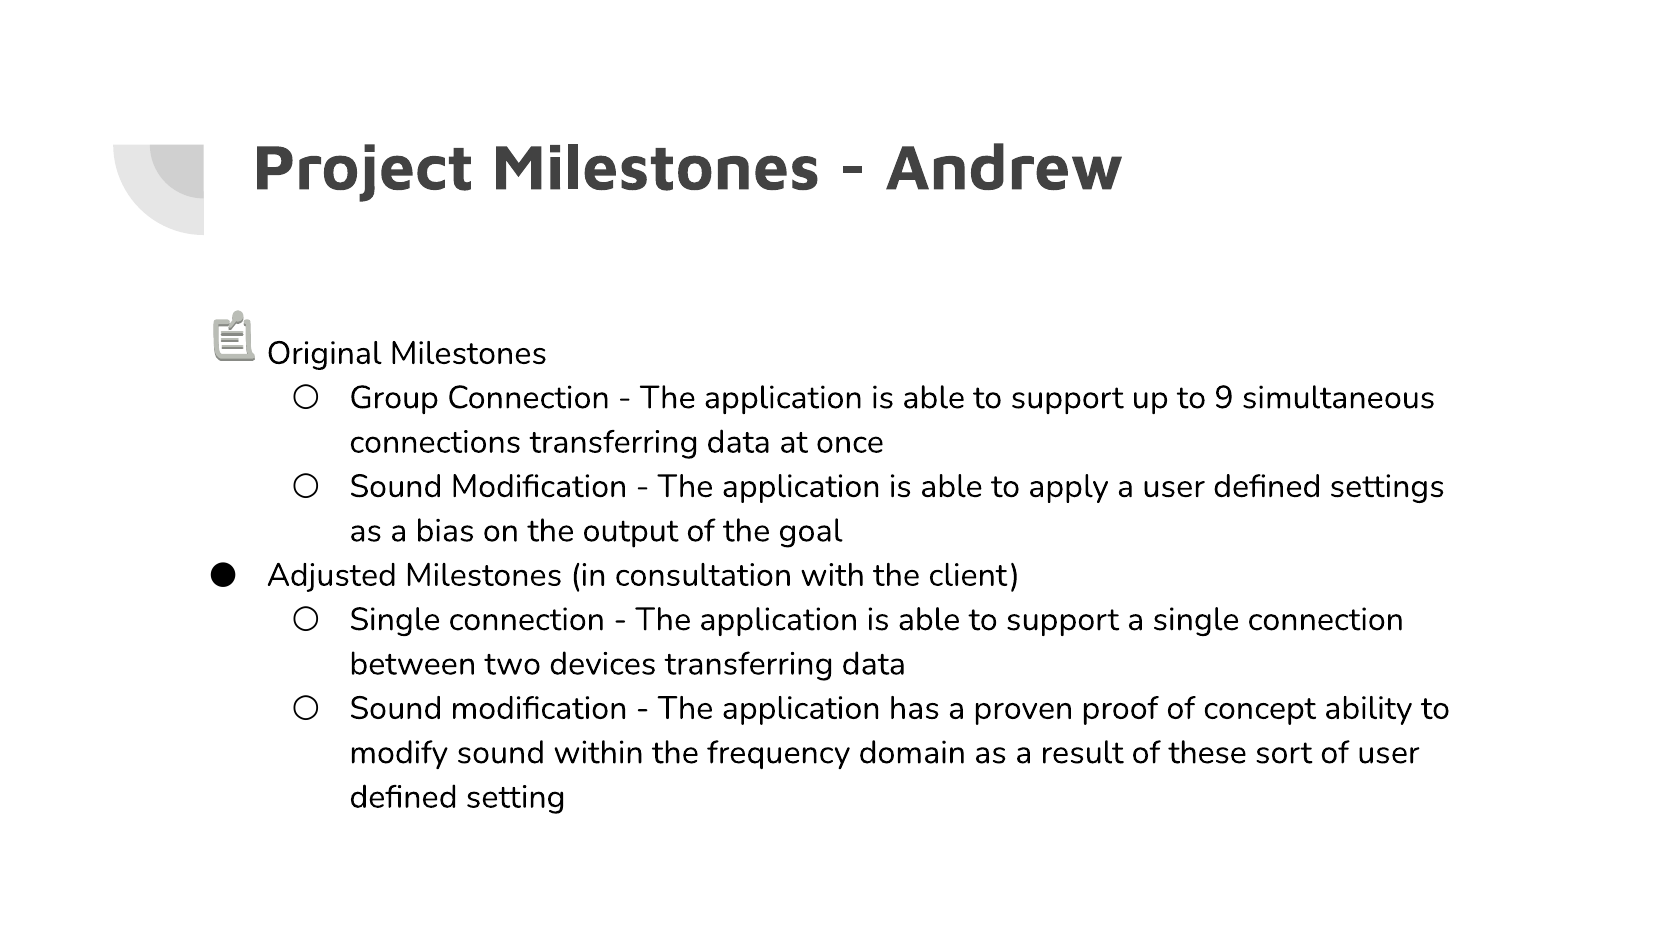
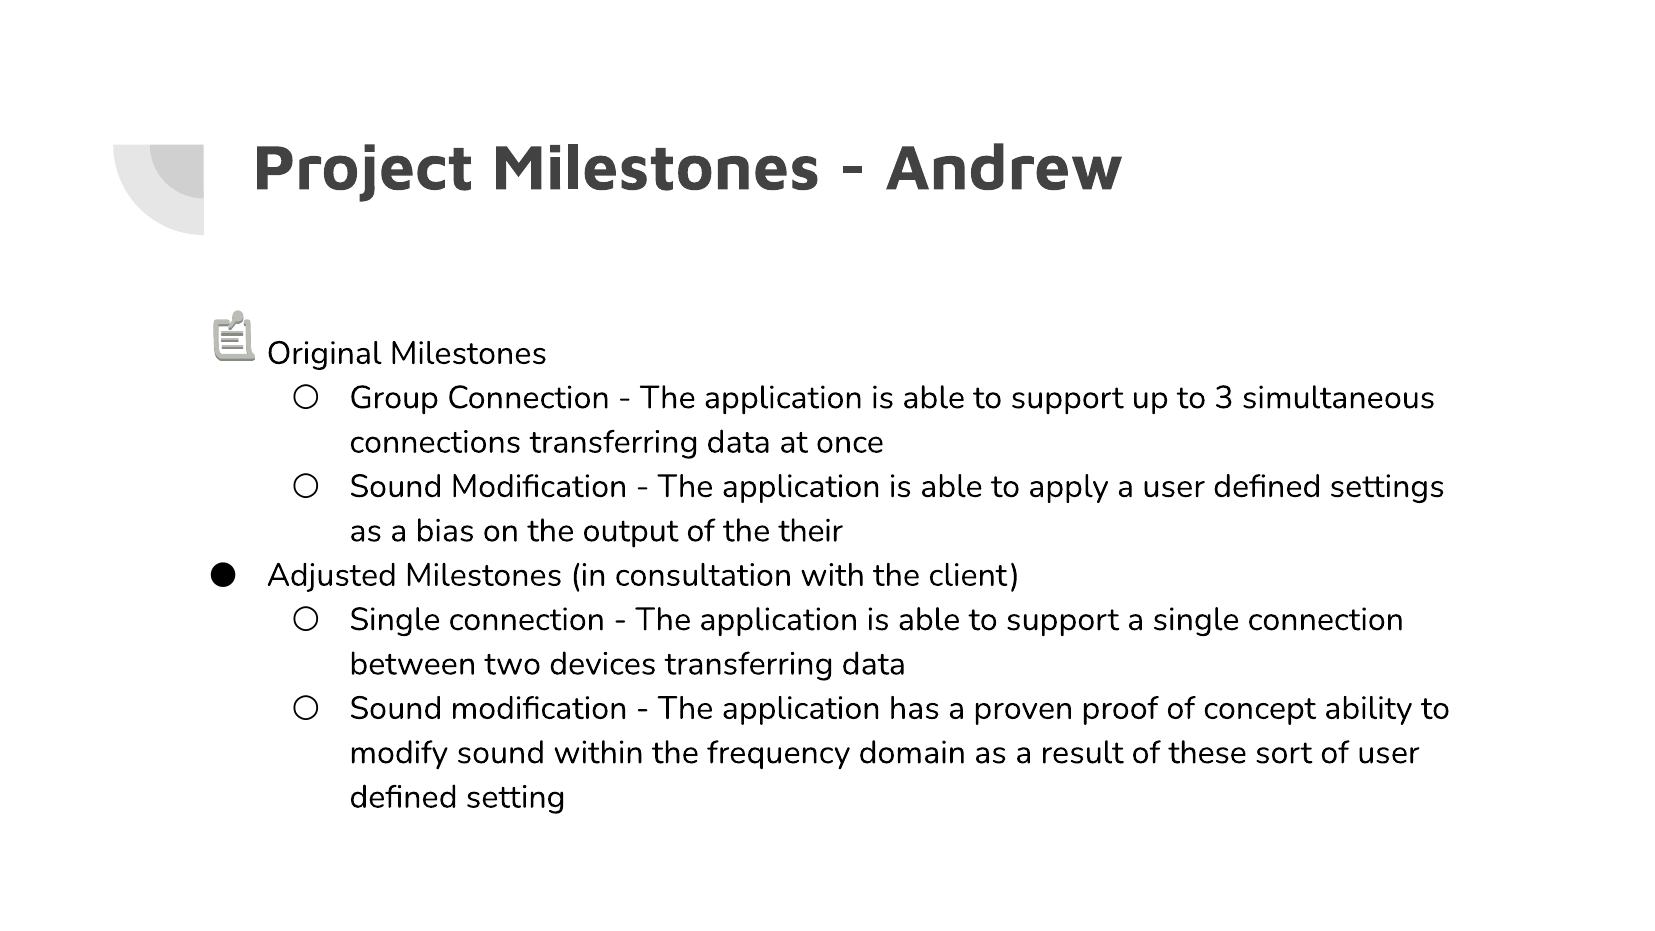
9: 9 -> 3 (1224, 398)
goal: goal -> their (811, 531)
